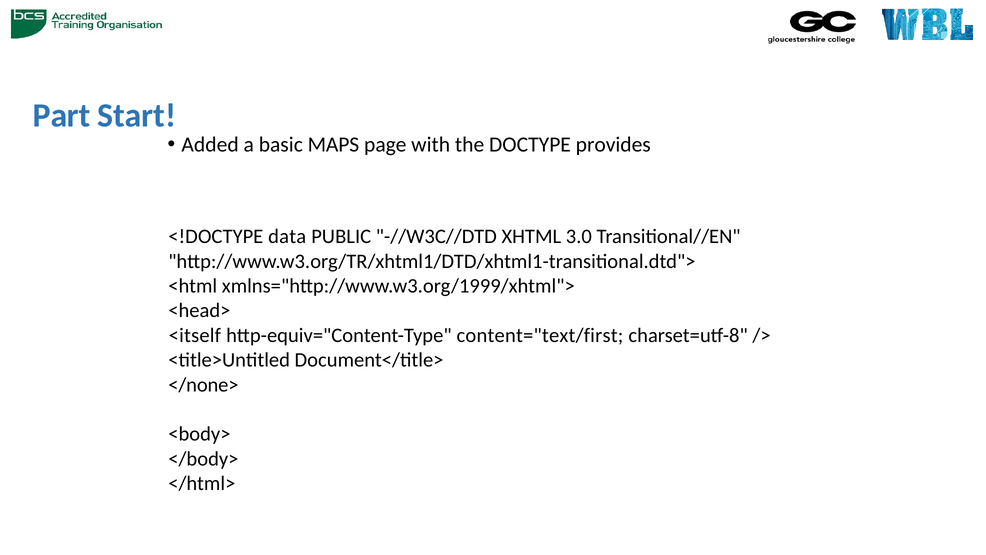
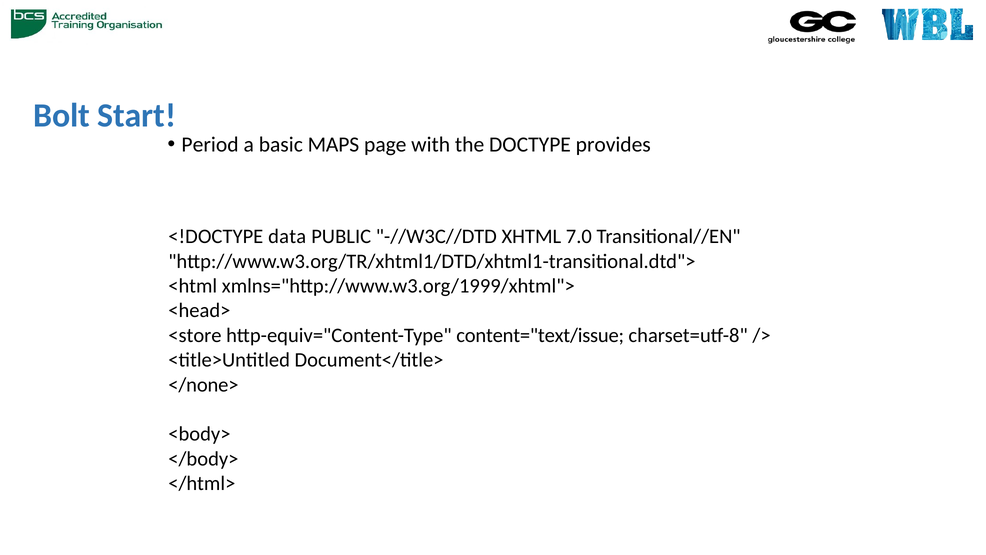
Part: Part -> Bolt (62, 116)
Added: Added -> Period (210, 145)
3.0: 3.0 -> 7.0 (579, 236)
<itself: <itself -> <store (195, 335)
content="text/first: content="text/first -> content="text/issue (540, 335)
